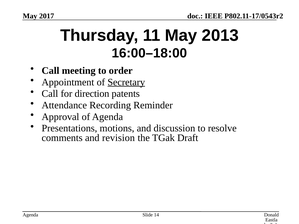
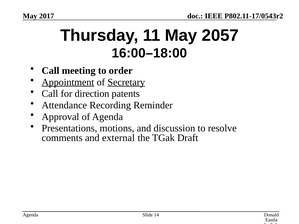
2013: 2013 -> 2057 (220, 36)
Appointment underline: none -> present (68, 82)
revision: revision -> external (118, 138)
